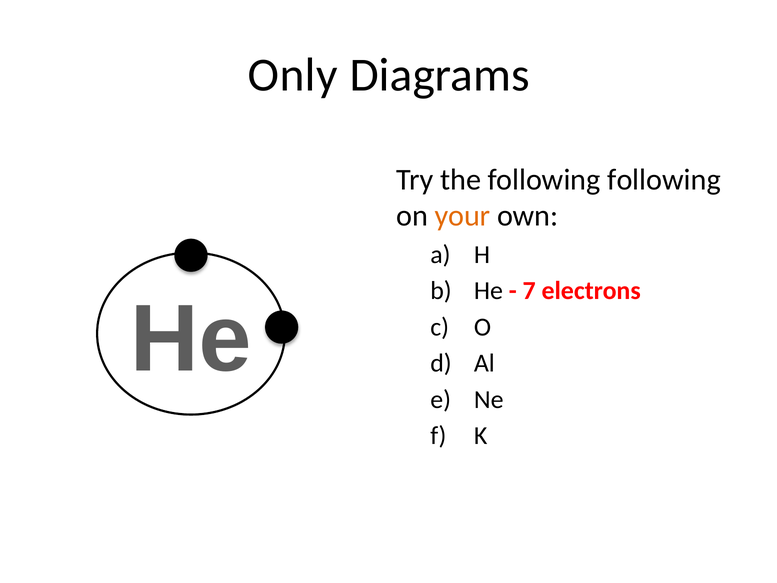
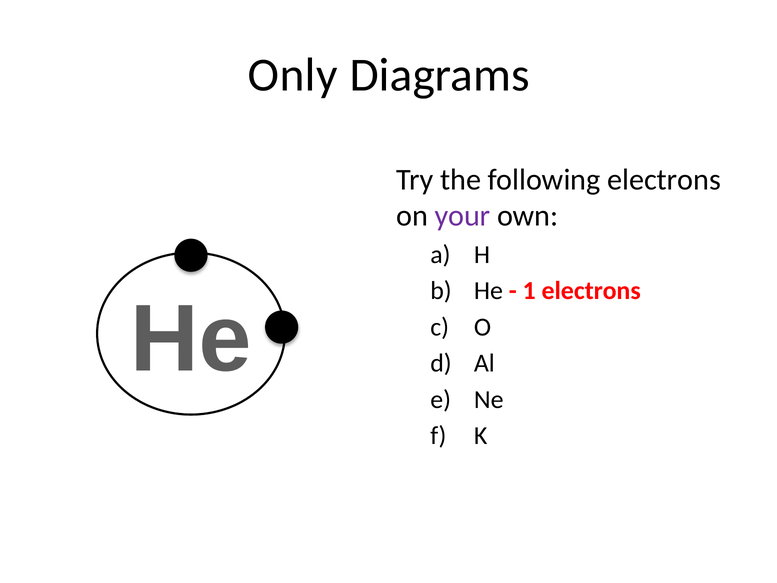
following following: following -> electrons (664, 180)
your colour: orange -> purple (463, 216)
7: 7 -> 1 (529, 291)
